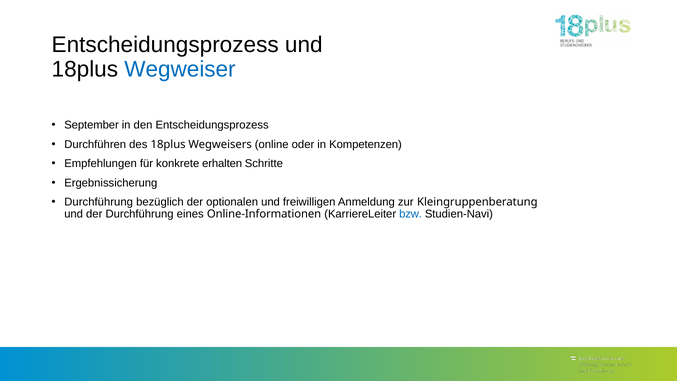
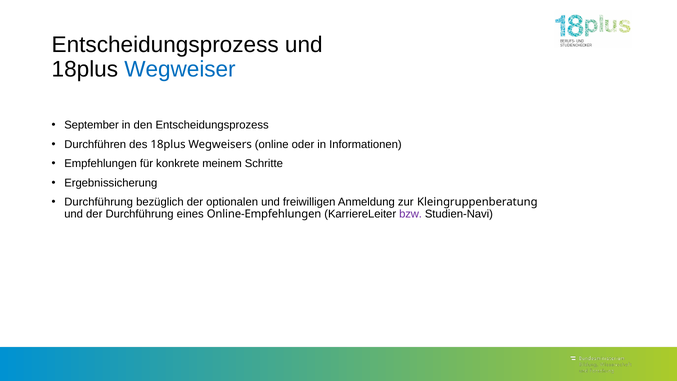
Kompetenzen: Kompetenzen -> Informationen (365, 144)
erhalten: erhalten -> meinem (222, 163)
Online-Informationen: Online-Informationen -> Online-Empfehlungen (264, 214)
bzw colour: blue -> purple (411, 214)
